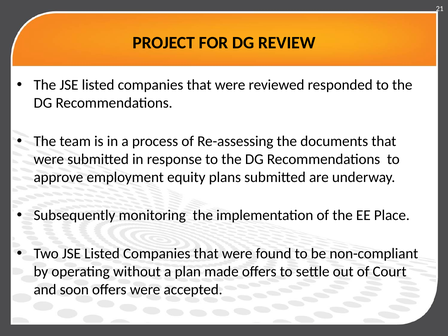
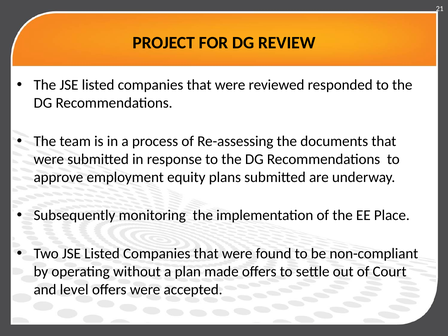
soon: soon -> level (74, 290)
